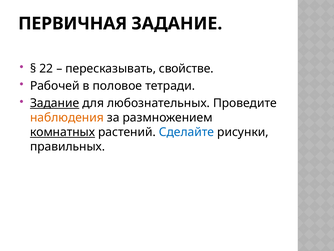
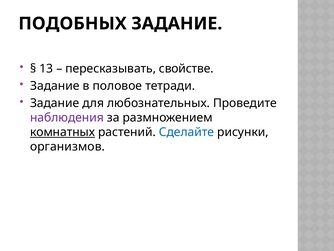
ПЕРВИЧНАЯ: ПЕРВИЧНАЯ -> ПОДОБНЫХ (73, 24)
22: 22 -> 13 (46, 69)
Рабочей: Рабочей -> Задание (55, 86)
Задание underline: present -> none (55, 103)
наблюдения colour: orange -> purple (67, 118)
правильных: правильных -> организмов (67, 146)
